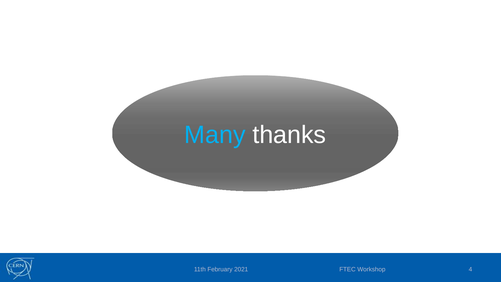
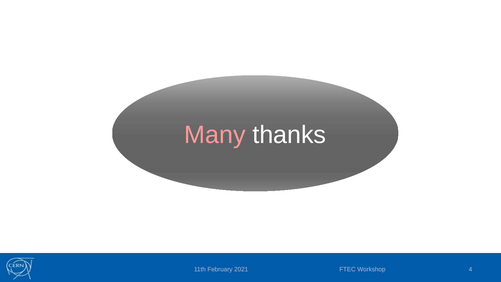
Many colour: light blue -> pink (215, 135)
